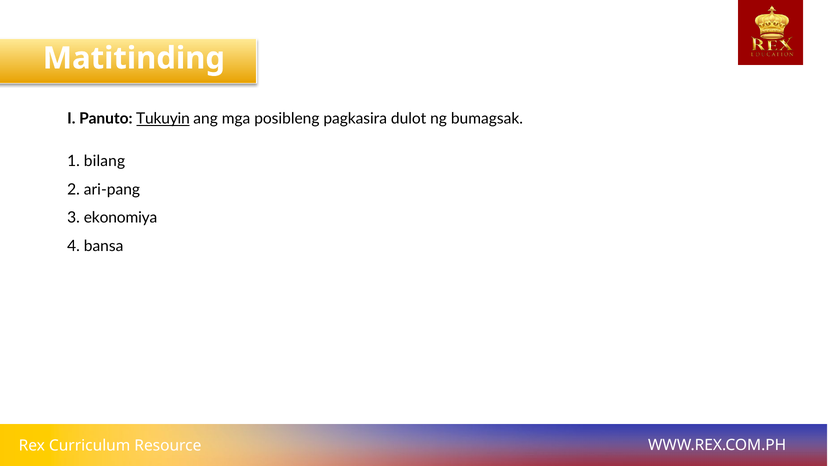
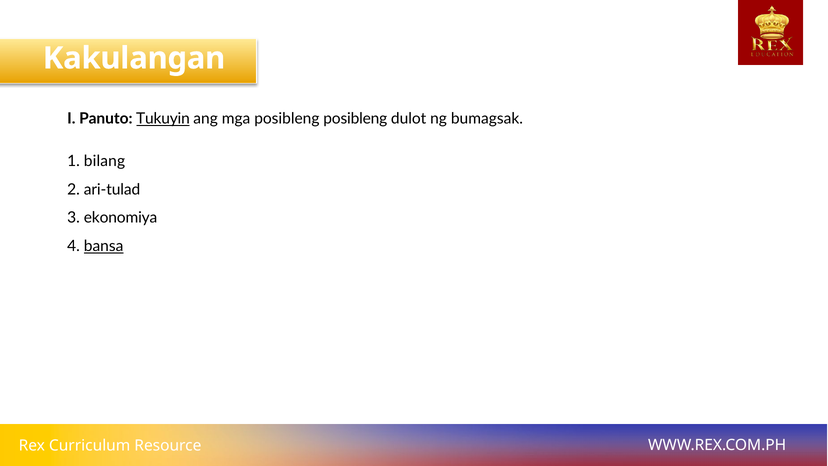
Matitinding: Matitinding -> Kakulangan (134, 58)
posibleng pagkasira: pagkasira -> posibleng (355, 119)
ari-pang: ari-pang -> ari-tulad (112, 189)
bansa underline: none -> present (104, 246)
